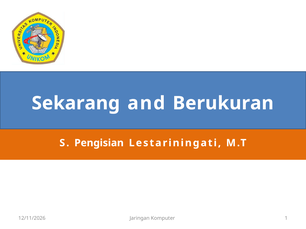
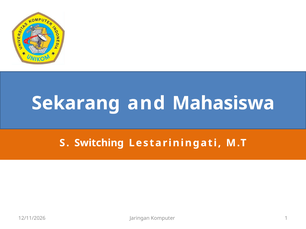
Berukuran: Berukuran -> Mahasiswa (223, 103)
Pengisian: Pengisian -> Switching (99, 143)
